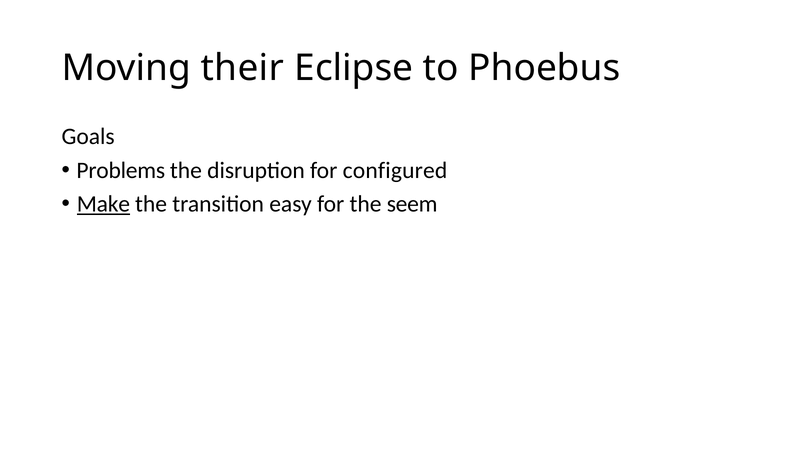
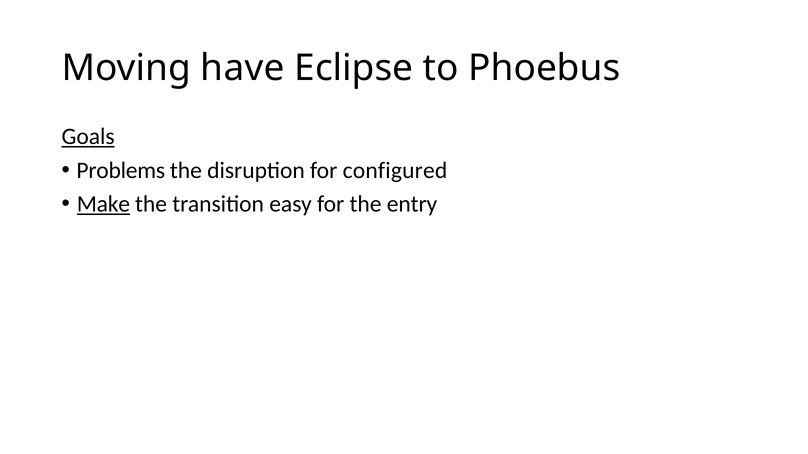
their: their -> have (243, 68)
Goals underline: none -> present (88, 137)
seem: seem -> entry (412, 204)
